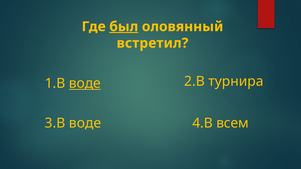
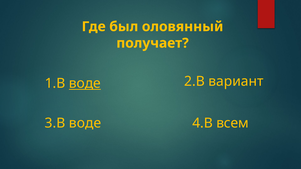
был underline: present -> none (124, 27)
встретил: встретил -> получает (153, 43)
турнира: турнира -> вариант (236, 81)
